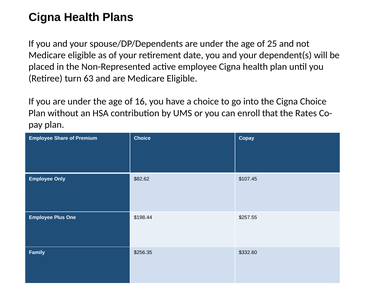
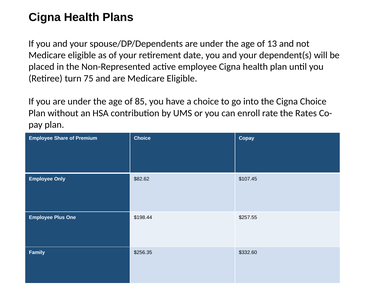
25: 25 -> 13 (272, 44)
63: 63 -> 75 (89, 79)
16: 16 -> 85 (141, 102)
that: that -> rate (270, 113)
